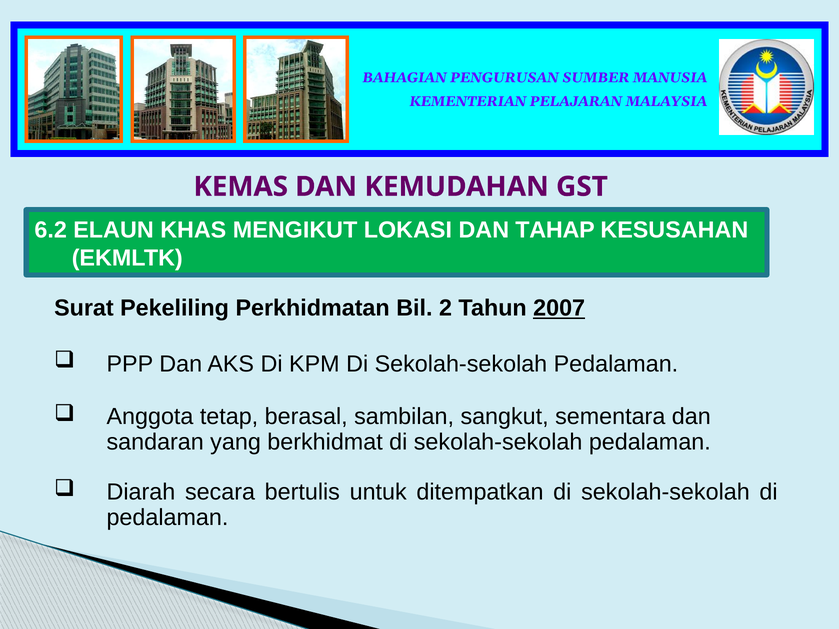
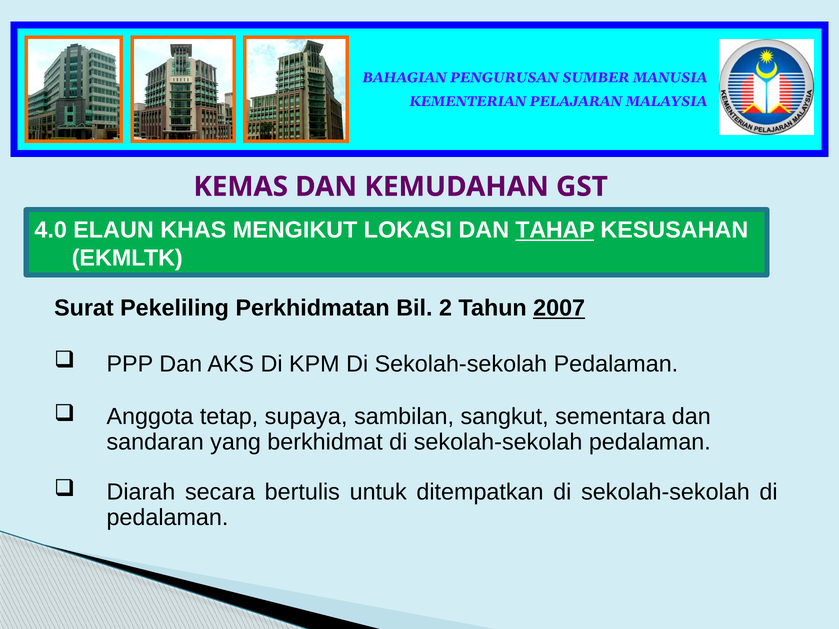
6.2: 6.2 -> 4.0 (51, 230)
TAHAP underline: none -> present (555, 230)
berasal: berasal -> supaya (306, 417)
